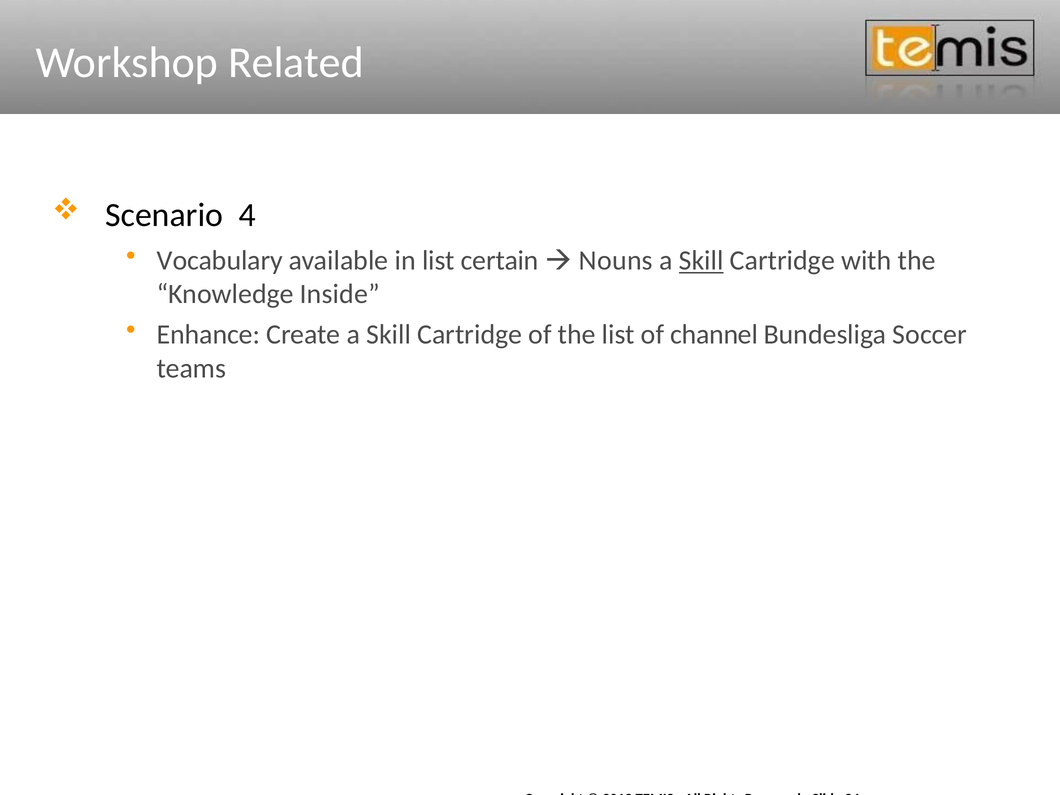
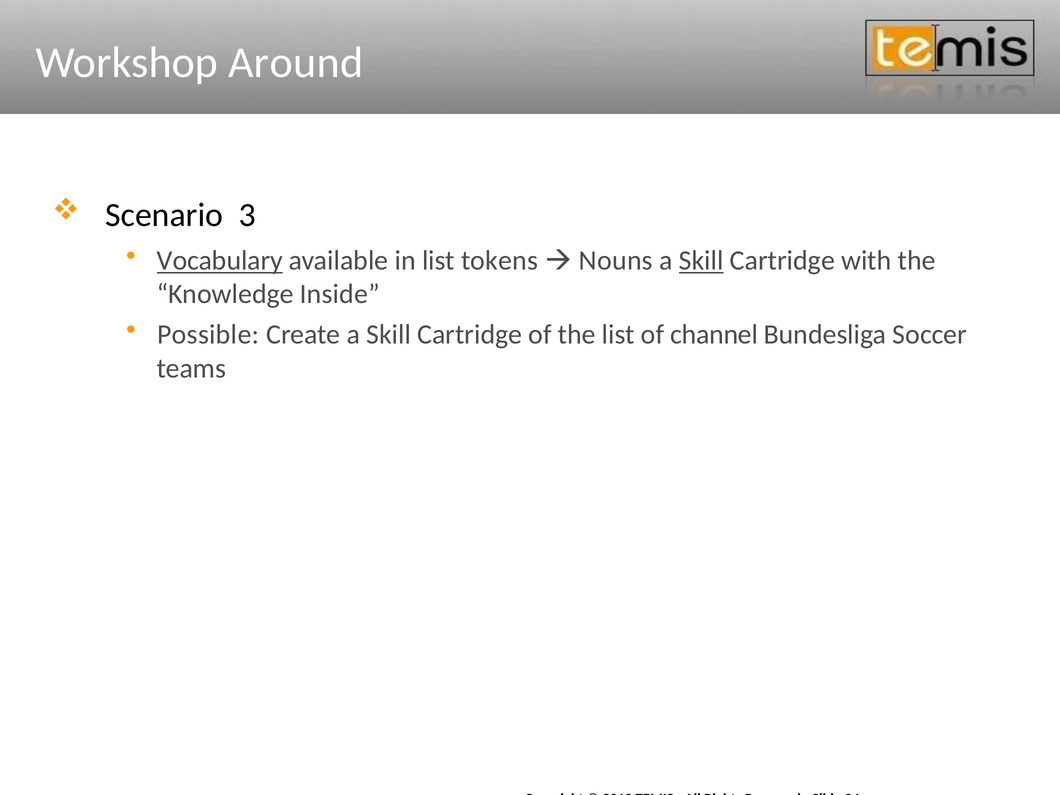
Related: Related -> Around (296, 63)
4: 4 -> 3 (247, 215)
Vocabulary underline: none -> present (220, 261)
certain: certain -> tokens (500, 261)
Enhance: Enhance -> Possible (208, 335)
